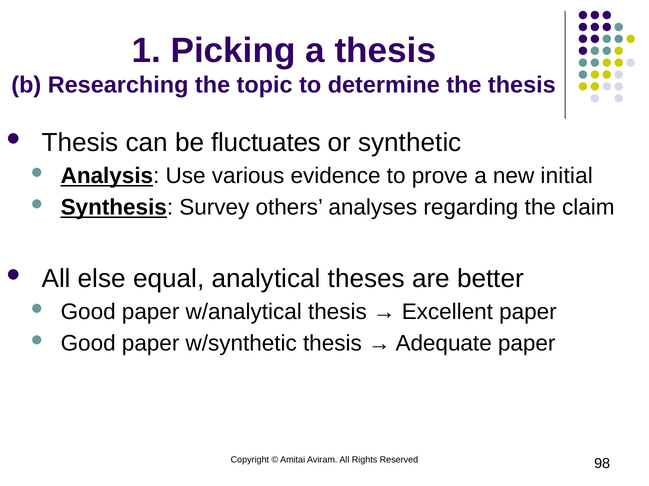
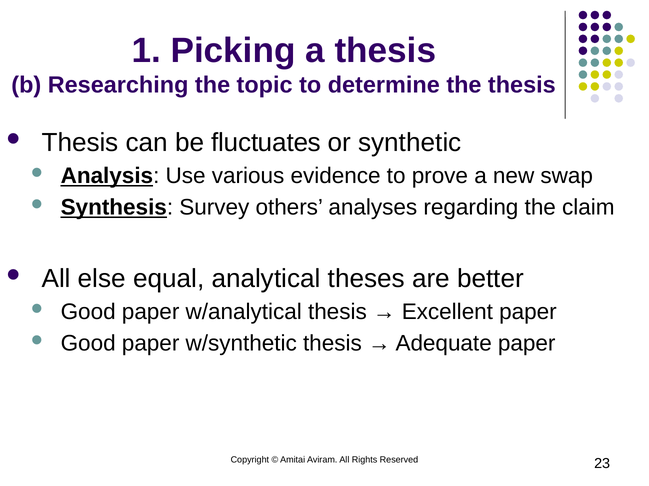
initial: initial -> swap (567, 176)
98: 98 -> 23 (602, 464)
